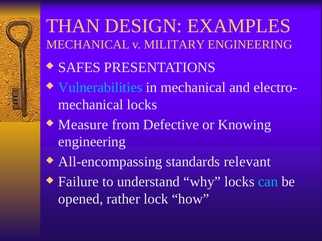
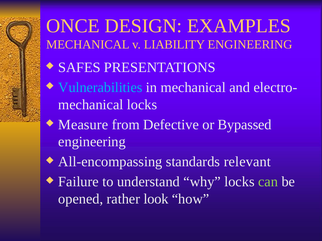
THAN: THAN -> ONCE (73, 26)
MILITARY: MILITARY -> LIABILITY (174, 45)
Knowing: Knowing -> Bypassed (245, 125)
can colour: light blue -> light green (268, 182)
lock: lock -> look (156, 199)
